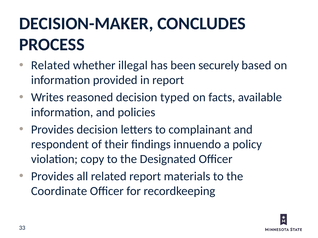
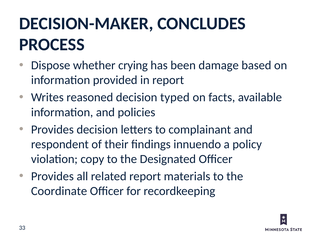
Related: Related -> Dispose (51, 66)
illegal: illegal -> crying (133, 66)
securely: securely -> damage (219, 66)
